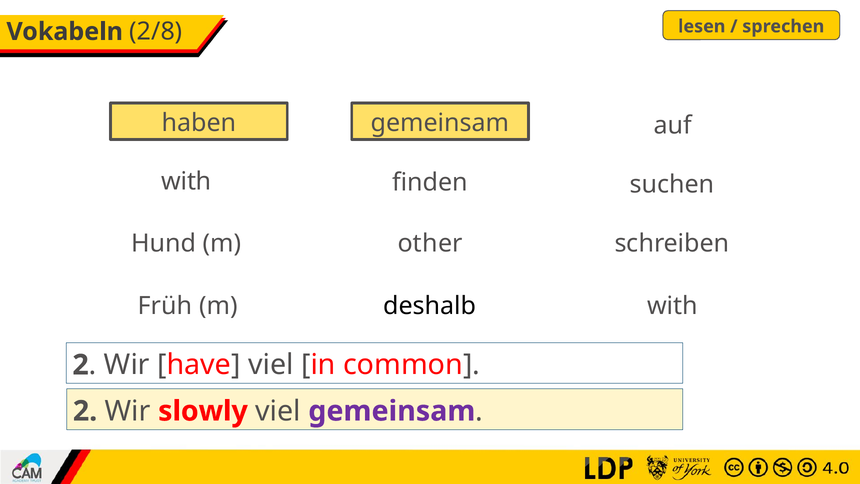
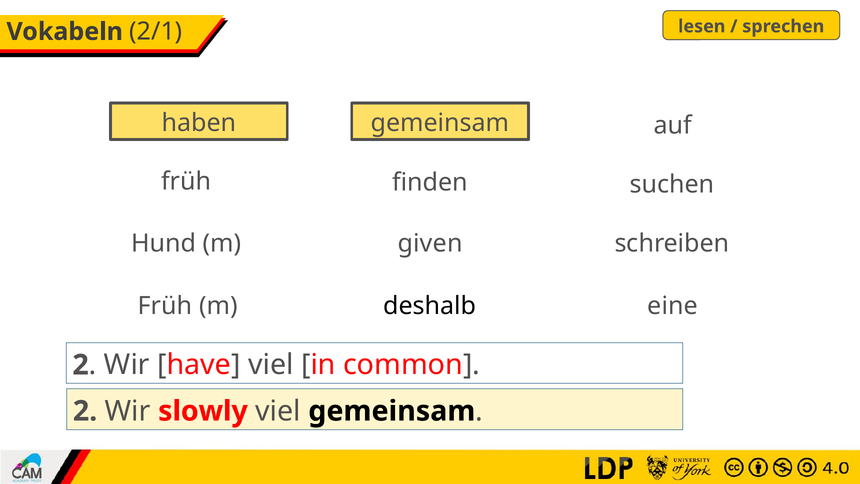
2/8: 2/8 -> 2/1 (156, 32)
with: with -> früh (186, 181)
other: other -> given (430, 243)
with: with -> eine (673, 306)
gemeinsam colour: purple -> black (392, 411)
